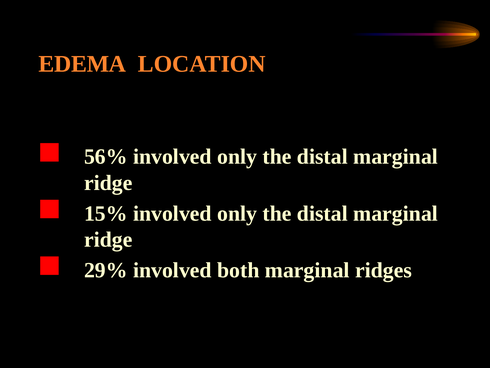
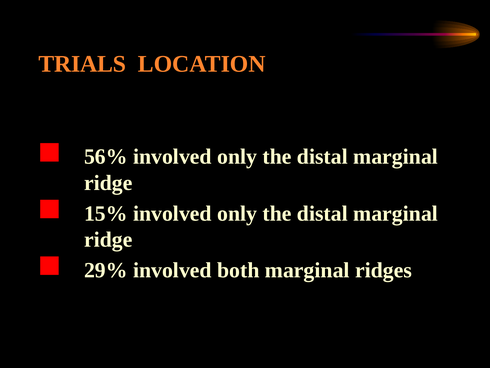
EDEMA: EDEMA -> TRIALS (82, 64)
